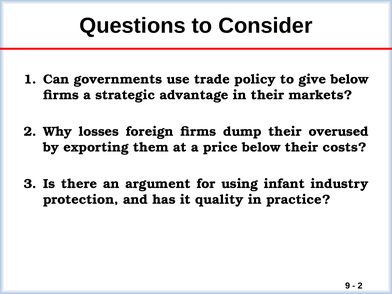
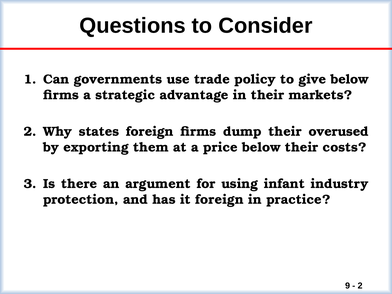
losses: losses -> states (99, 132)
it quality: quality -> foreign (219, 200)
